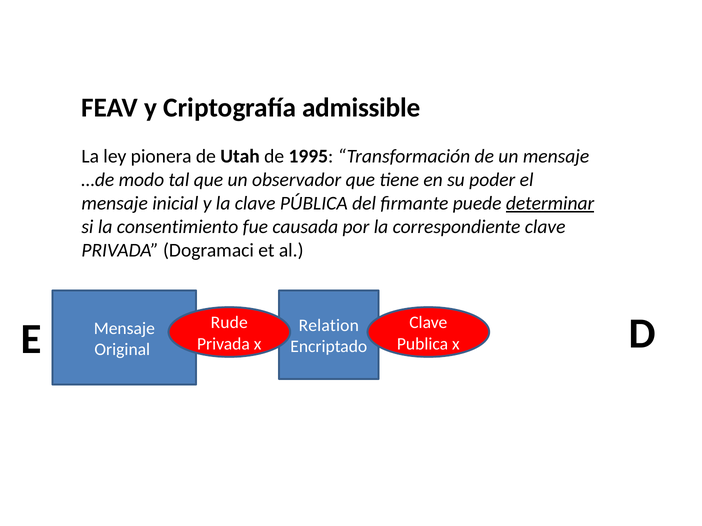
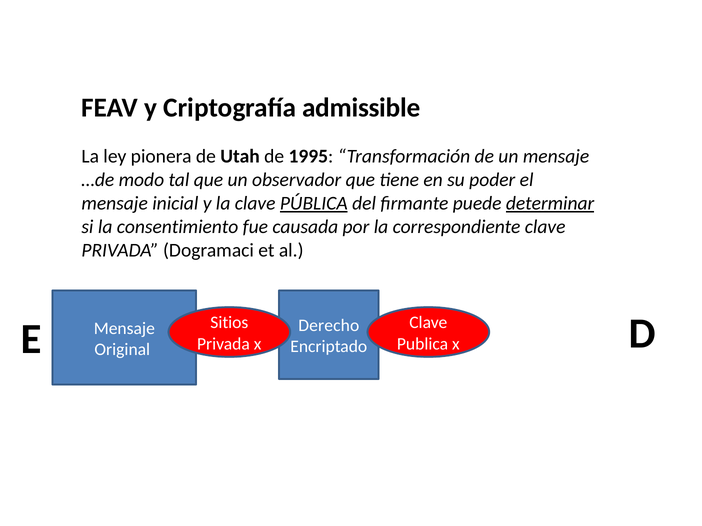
PÚBLICA underline: none -> present (314, 204)
Rude: Rude -> Sitios (229, 323)
Relation: Relation -> Derecho (329, 326)
